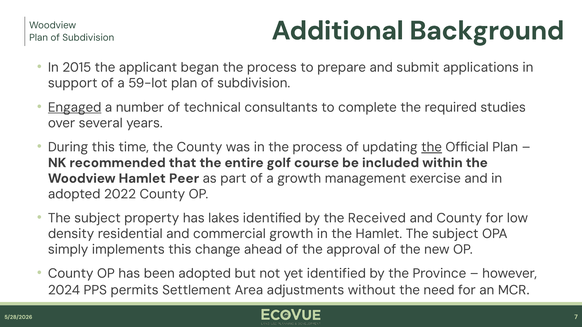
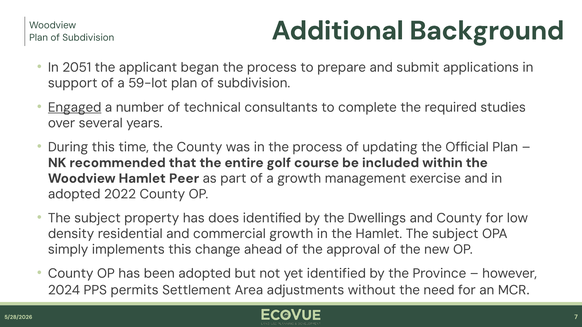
2015: 2015 -> 2051 (77, 68)
the underline: present -> none (432, 147)
lakes: lakes -> does (224, 218)
Received: Received -> Dwellings (377, 218)
